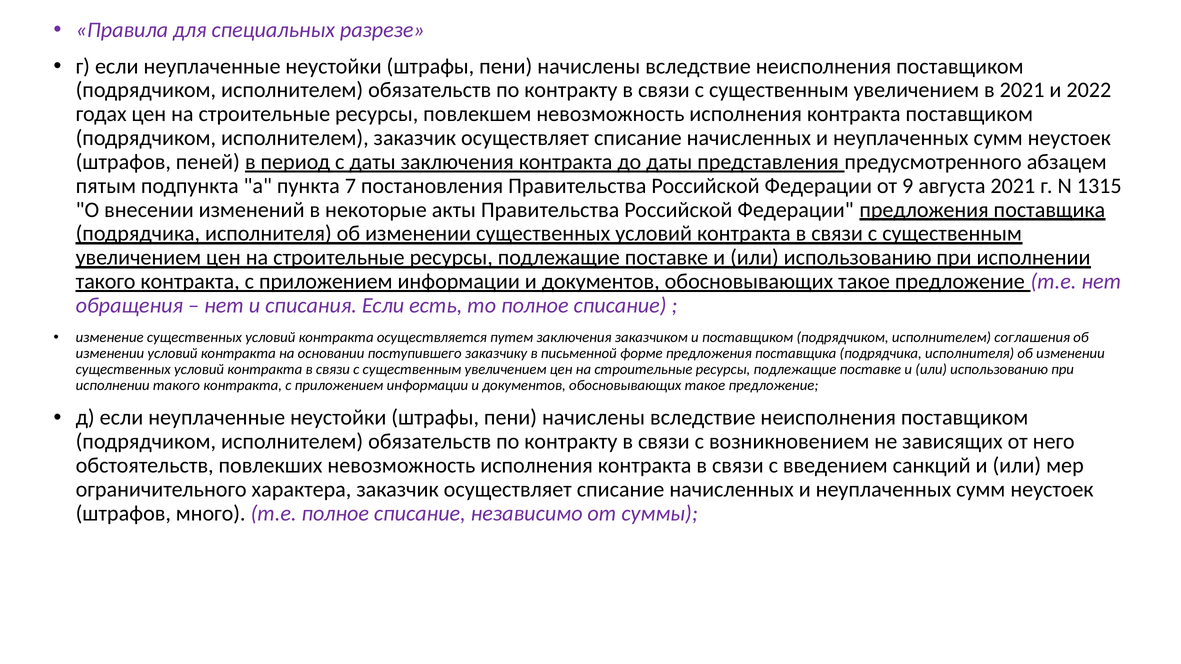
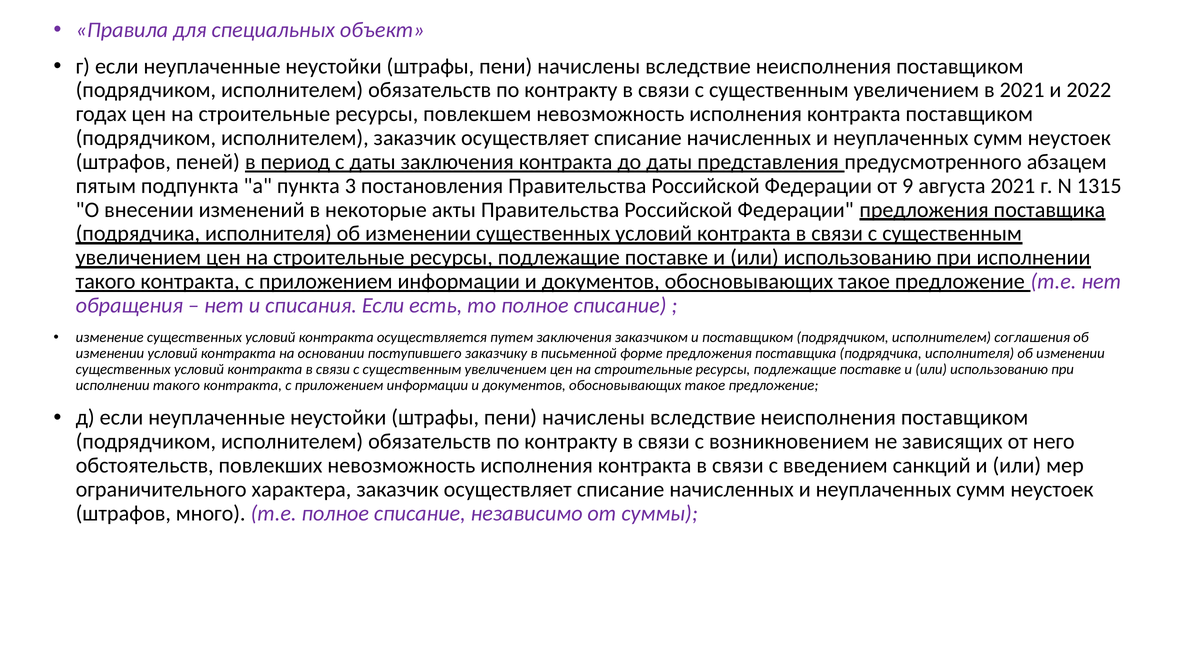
разрезе: разрезе -> объект (382, 30)
7: 7 -> 3 (350, 186)
